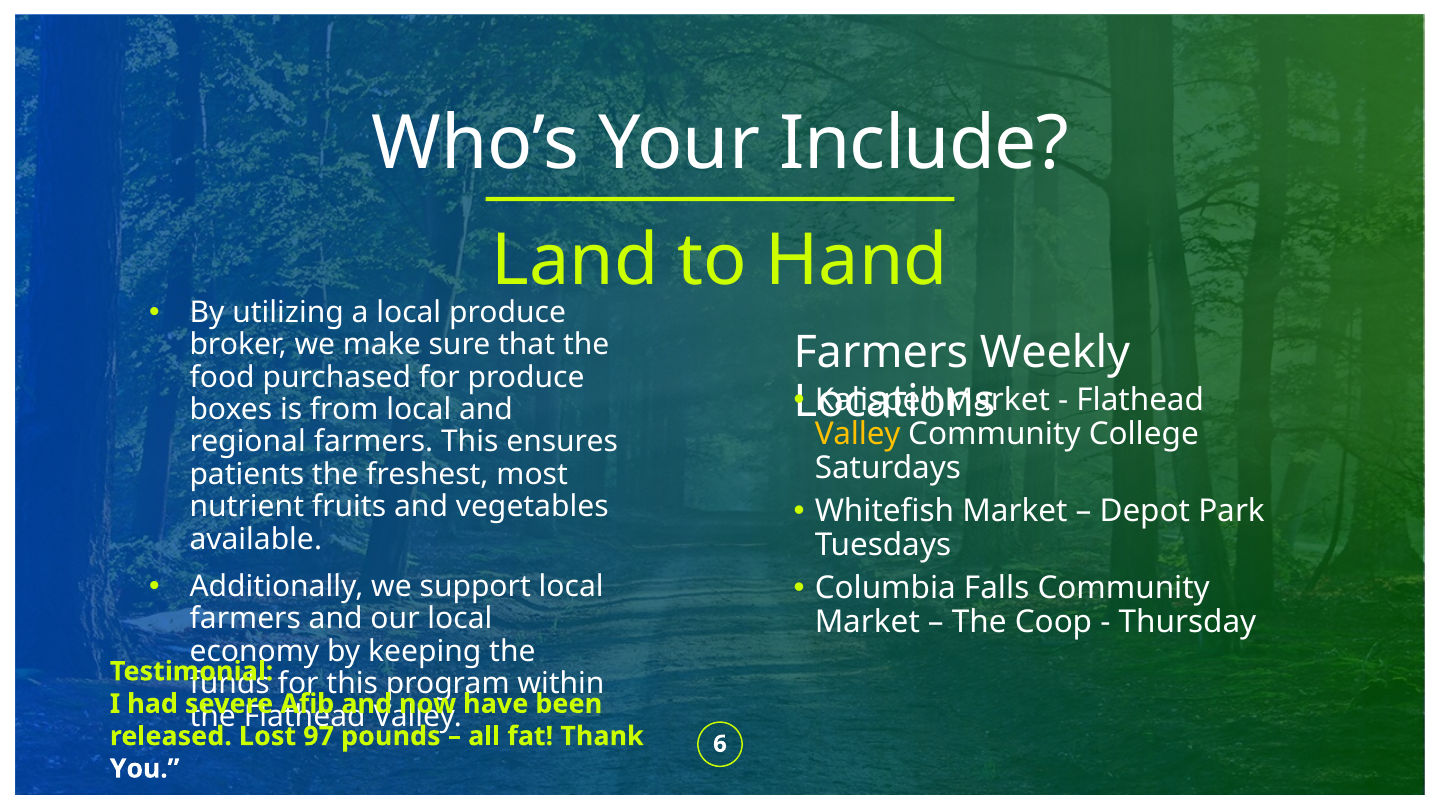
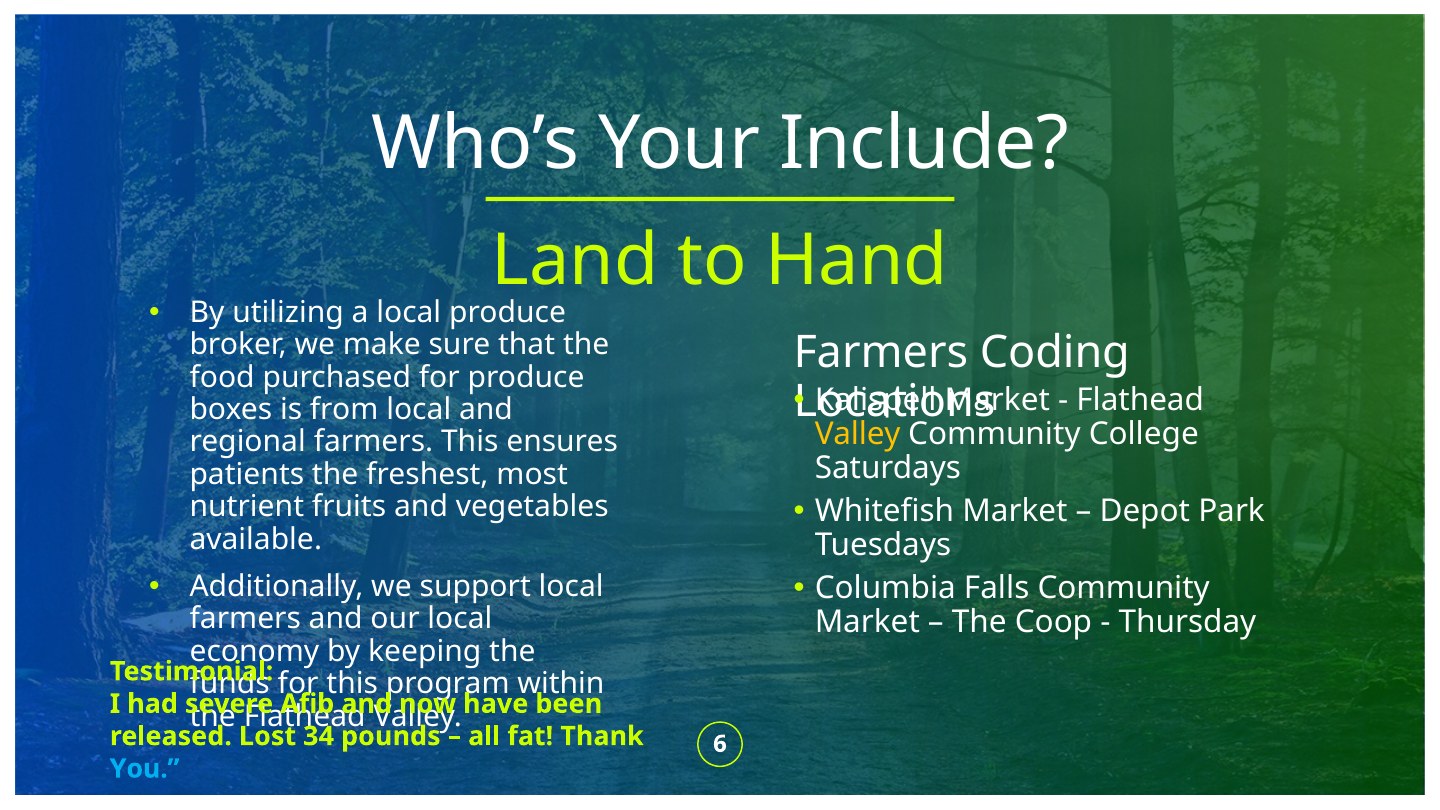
Weekly: Weekly -> Coding (1055, 353)
97: 97 -> 34 (319, 736)
You colour: white -> light blue (145, 769)
